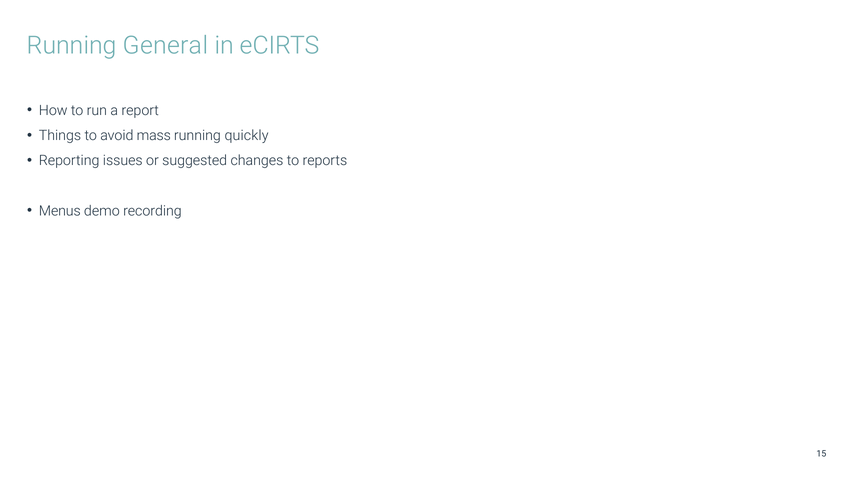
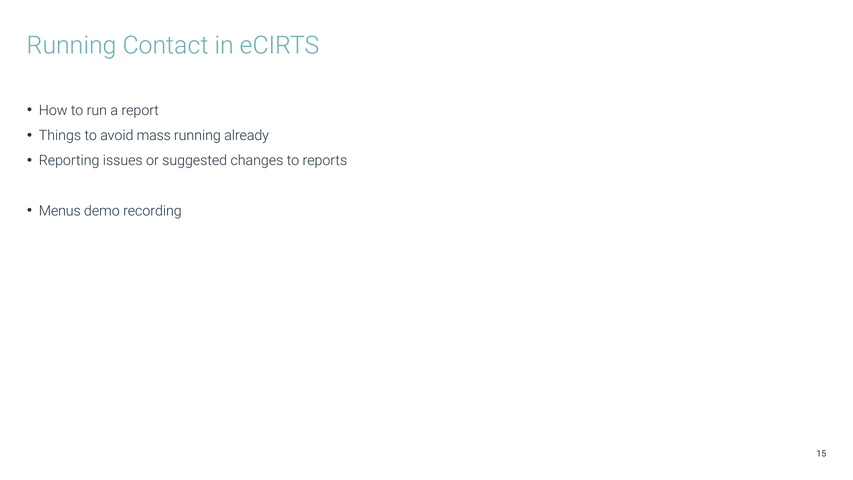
General: General -> Contact (166, 45)
quickly: quickly -> already (247, 136)
